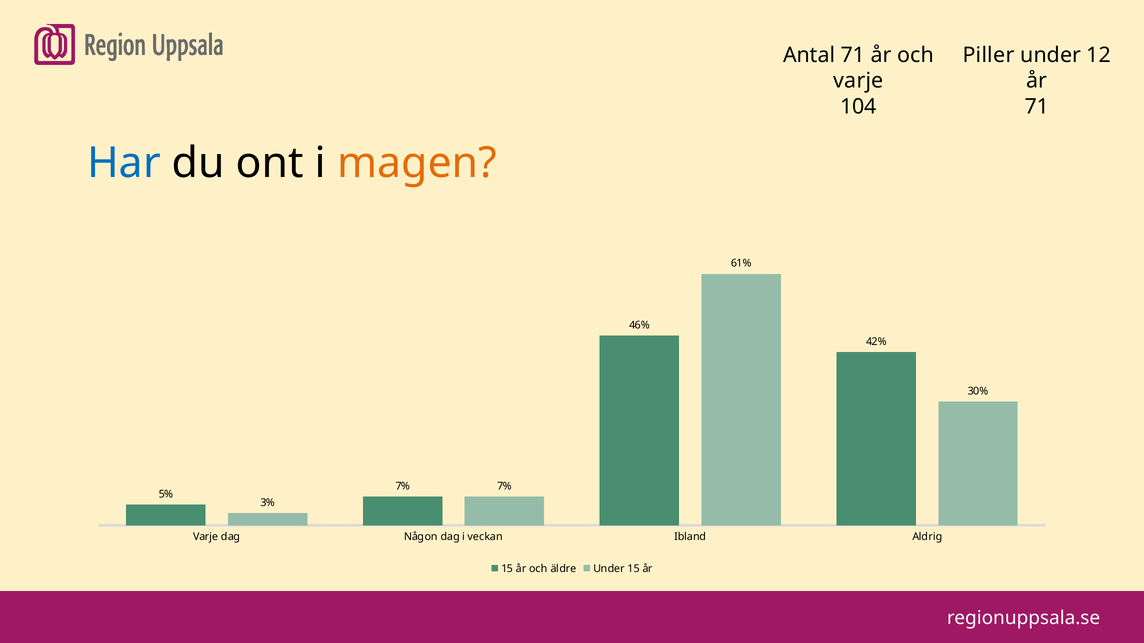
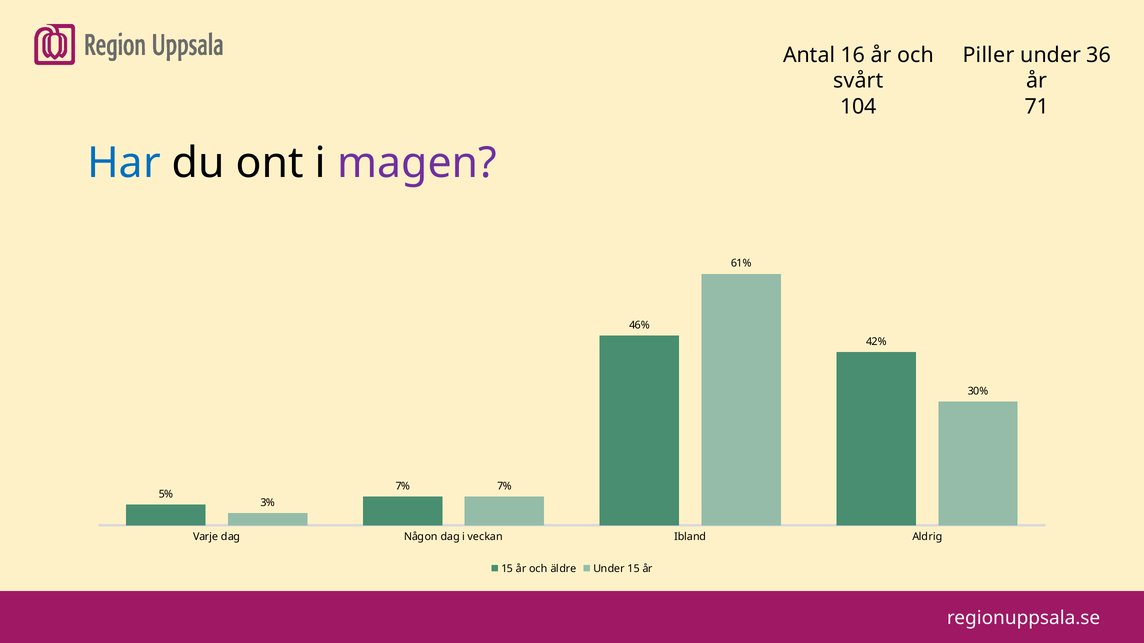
Antal 71: 71 -> 16 (853, 55)
12: 12 -> 36 (1099, 55)
varje: varje -> svårt (858, 81)
magen colour: orange -> purple (417, 163)
